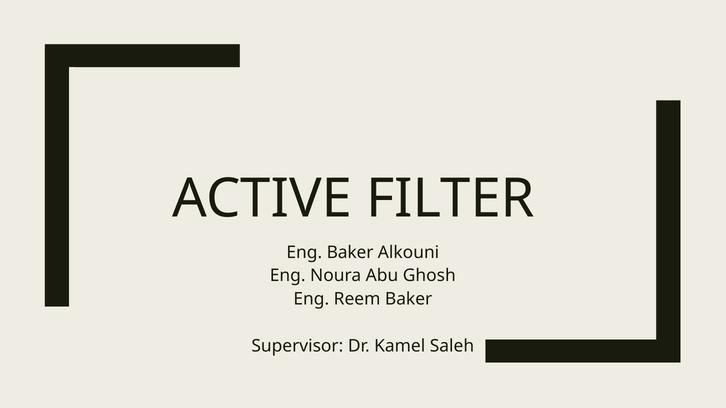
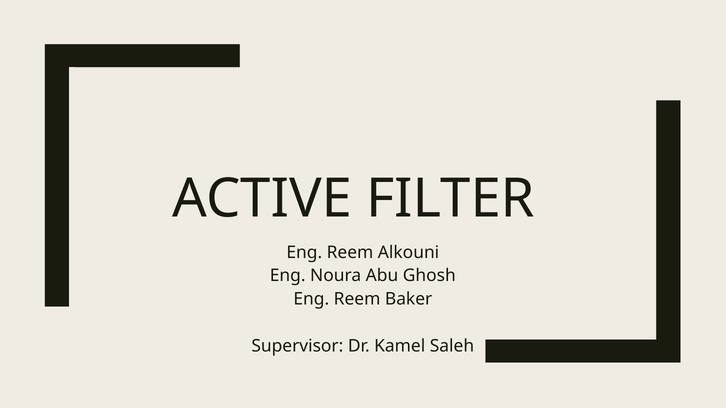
Baker: Baker -> Reem (350, 253)
